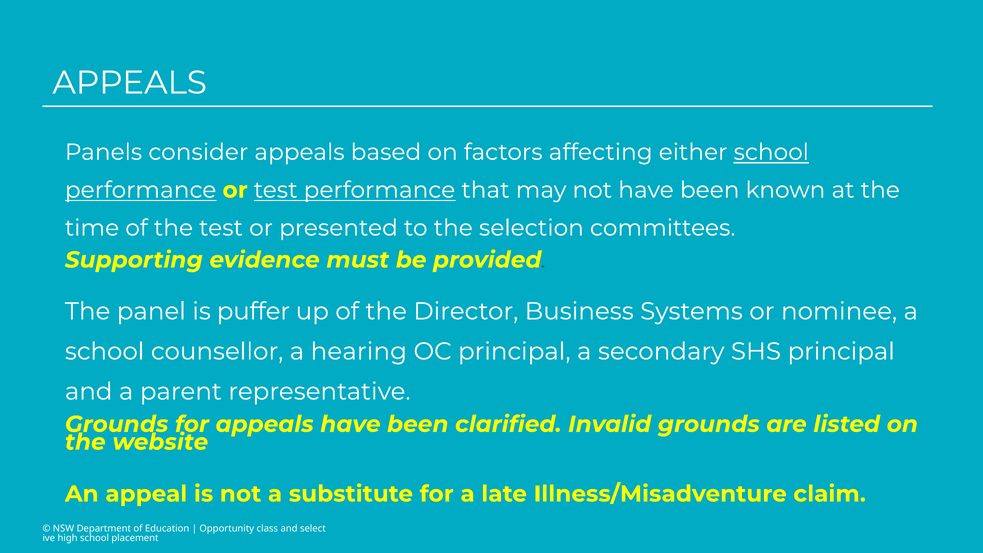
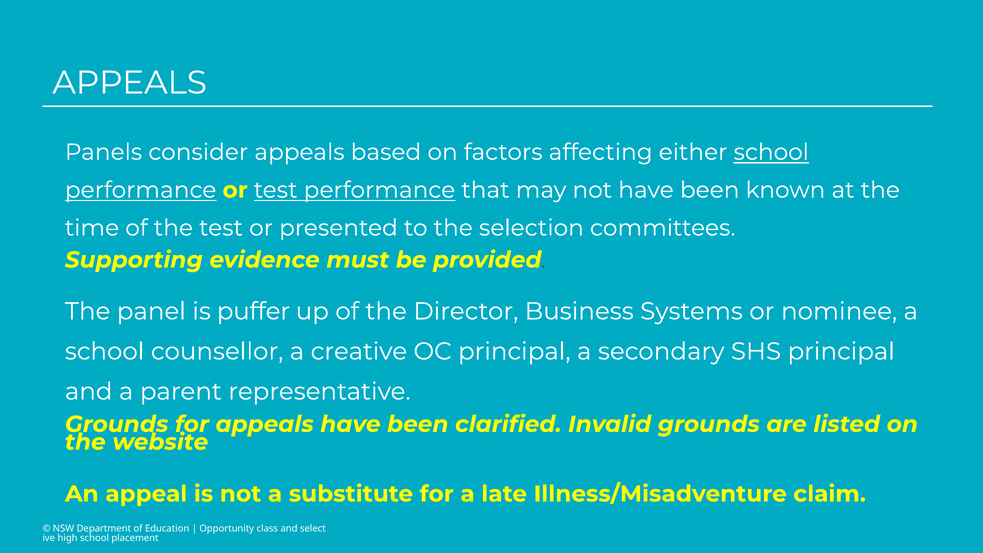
hearing: hearing -> creative (359, 351)
